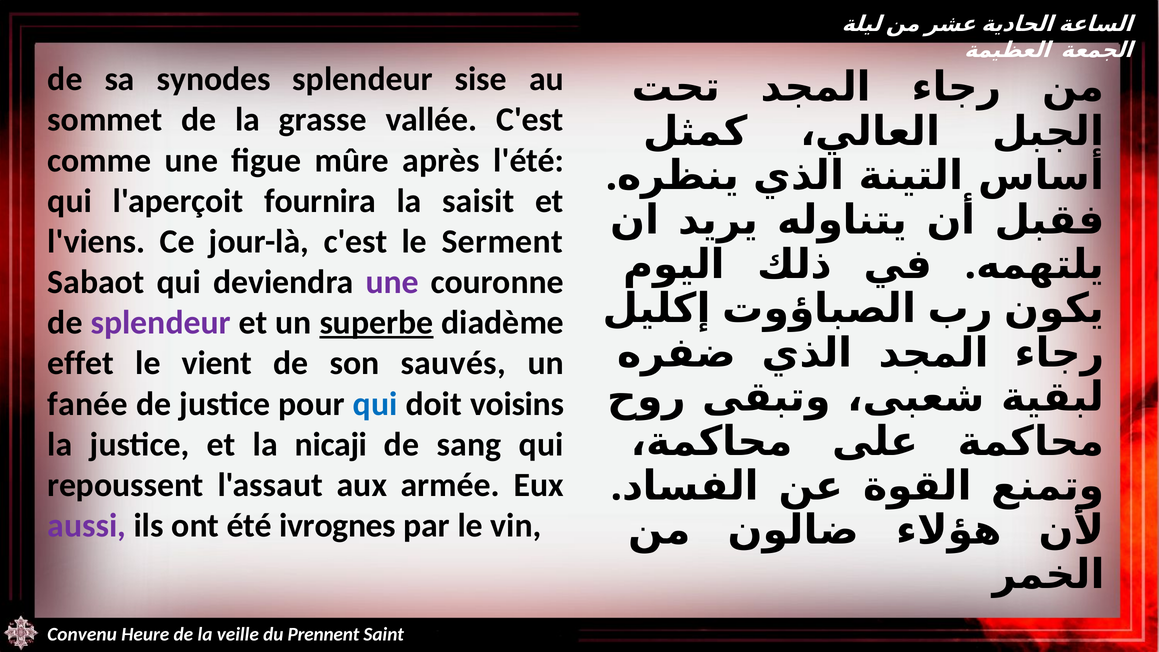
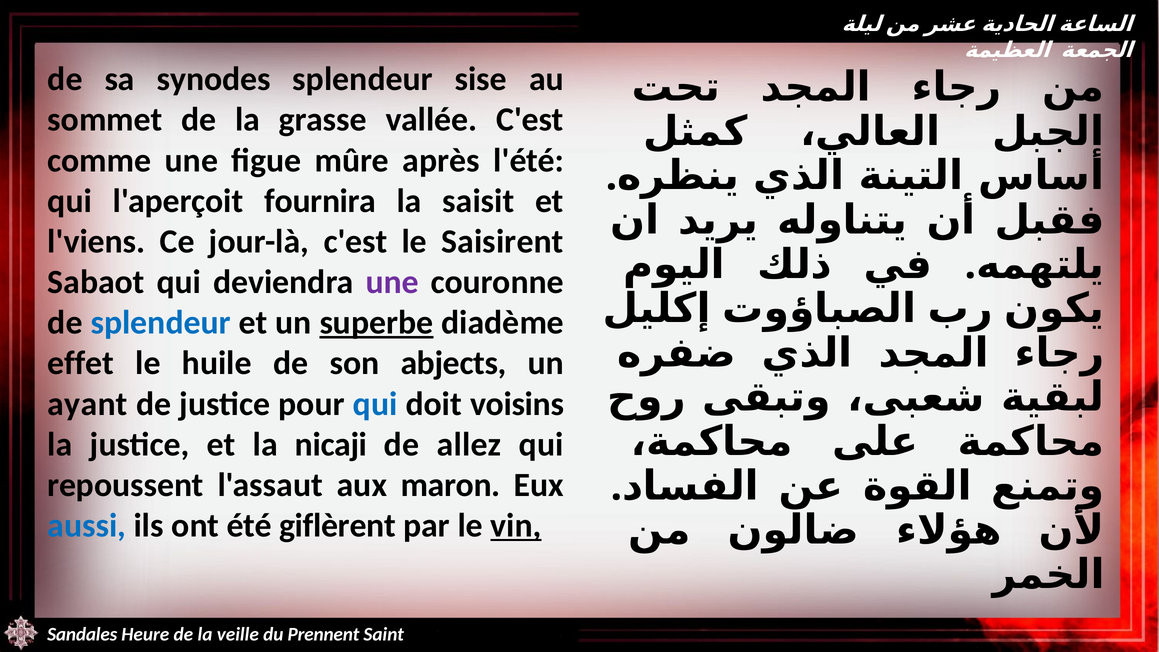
Serment: Serment -> Saisirent (502, 242)
splendeur colour: purple -> blue (161, 323)
vient: vient -> huile (217, 363)
sauvés: sauvés -> abjects (454, 363)
fanée: fanée -> ayant (88, 404)
sang: sang -> allez (469, 444)
armée: armée -> maron (451, 485)
aussi colour: purple -> blue (87, 526)
ivrognes: ivrognes -> giflèrent (338, 526)
vin underline: none -> present (516, 526)
Convenu: Convenu -> Sandales (82, 634)
